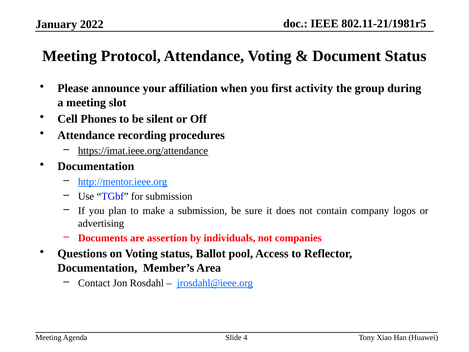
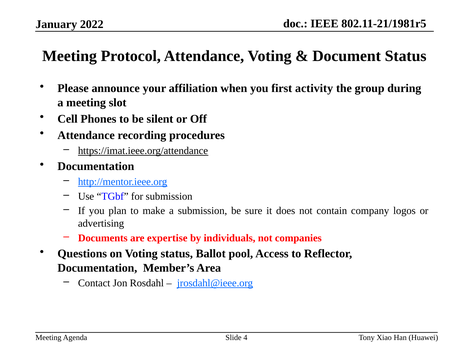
assertion: assertion -> expertise (167, 238)
